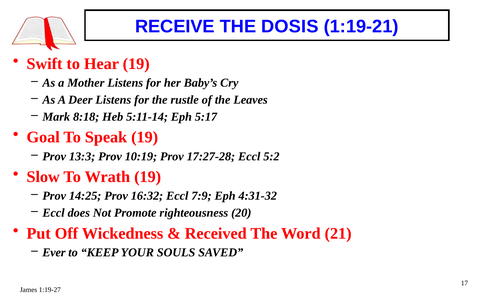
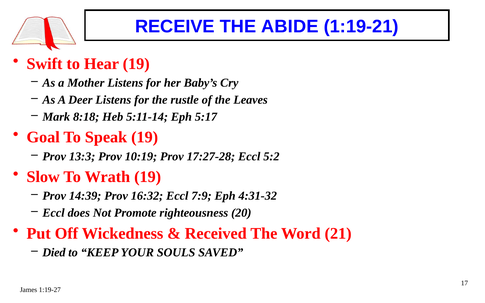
DOSIS: DOSIS -> ABIDE (290, 27)
14:25: 14:25 -> 14:39 (85, 196)
Ever: Ever -> Died (54, 253)
